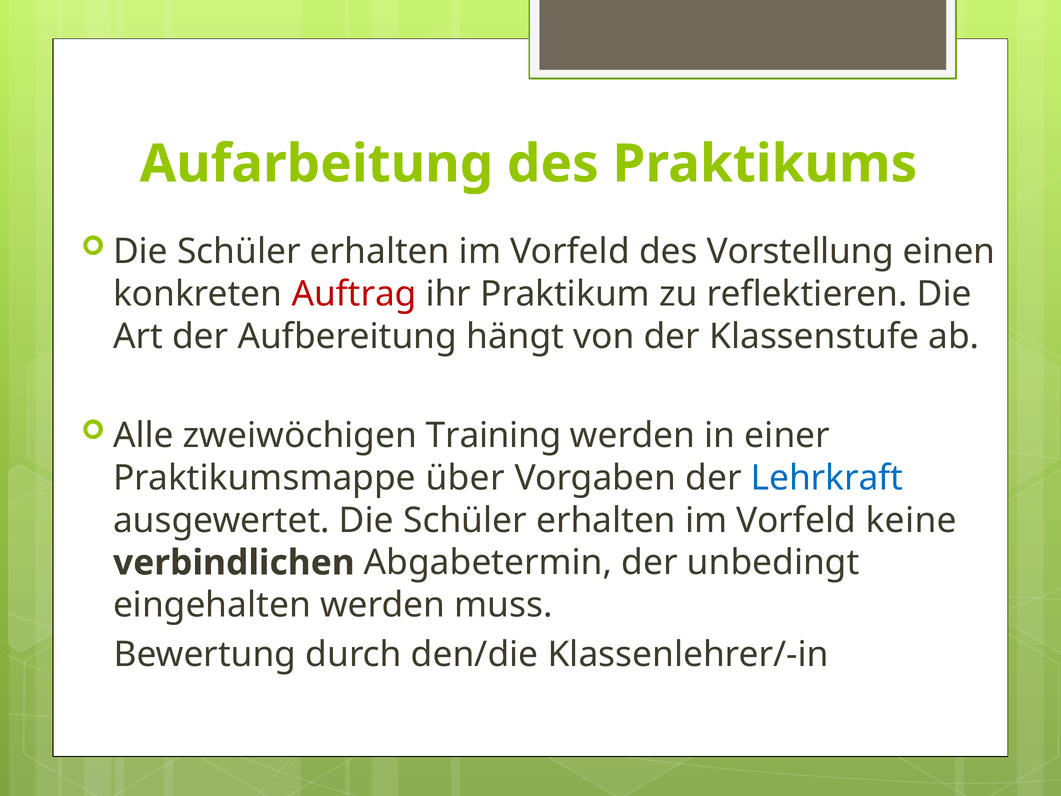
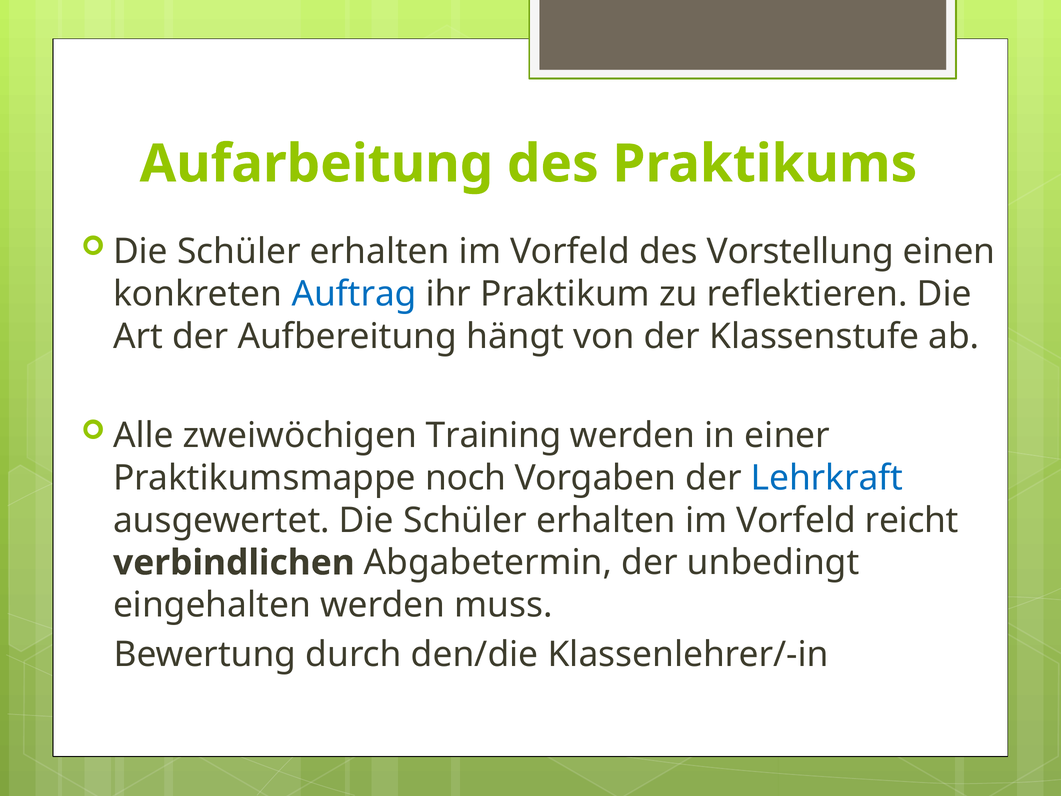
Auftrag colour: red -> blue (354, 294)
über: über -> noch (466, 478)
keine: keine -> reicht (912, 520)
